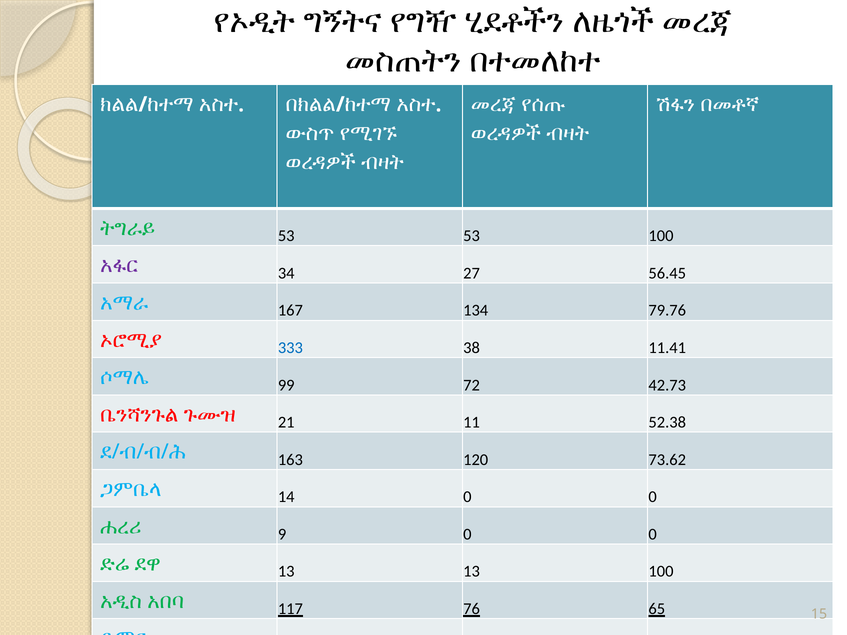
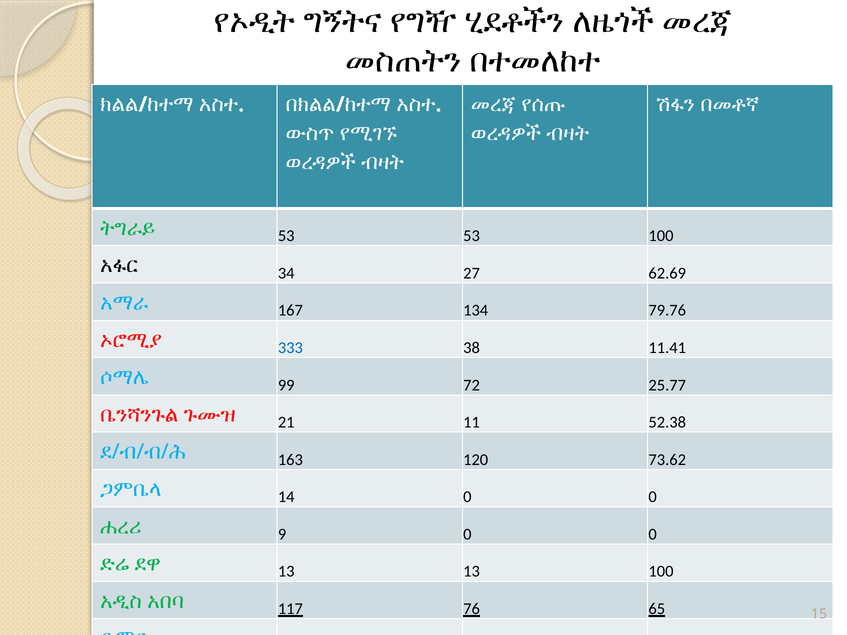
አፋር colour: purple -> black (119, 266)
56.45: 56.45 -> 62.69 (667, 273)
42.73: 42.73 -> 25.77 (667, 385)
